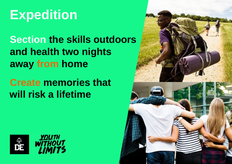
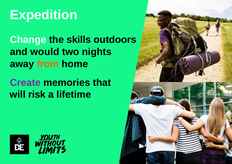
Section: Section -> Change (28, 40)
health: health -> would (45, 52)
Create colour: orange -> purple (25, 83)
